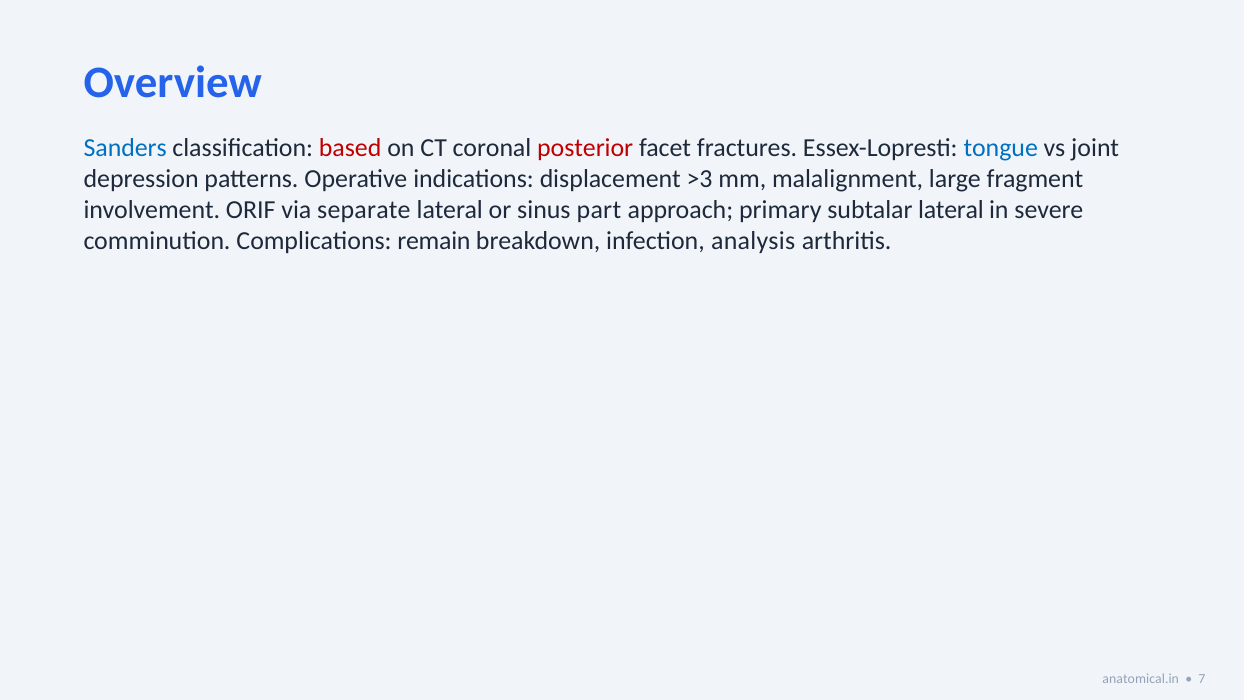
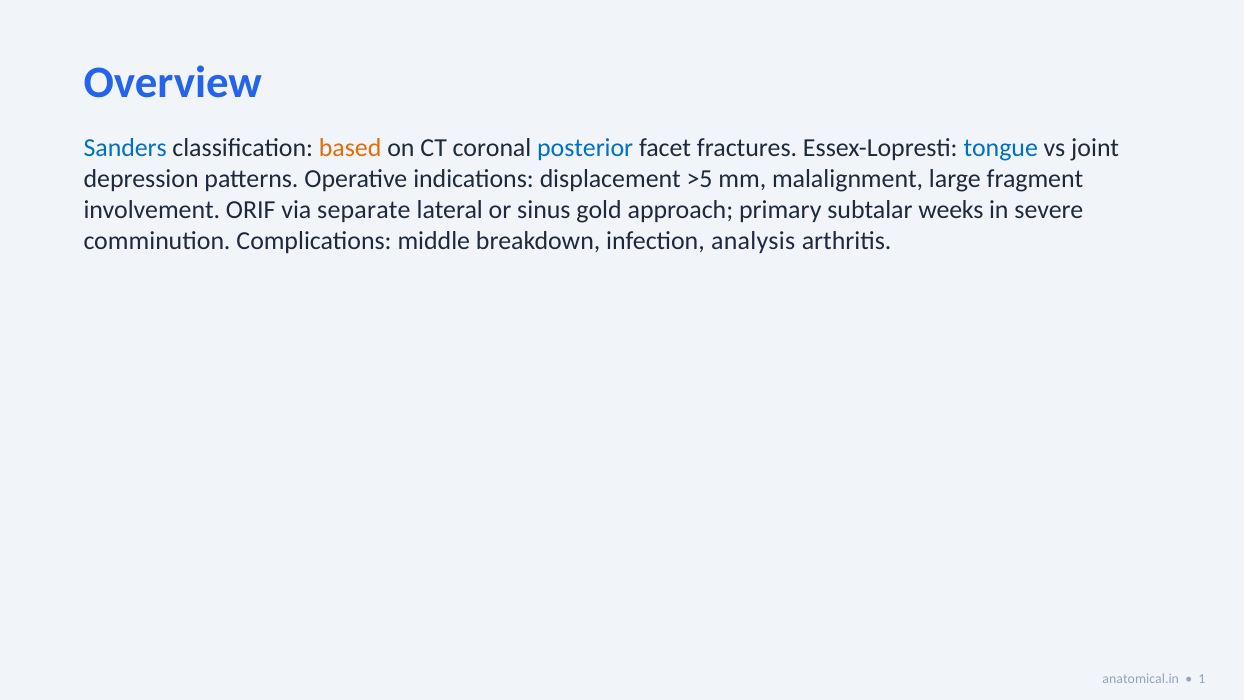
based colour: red -> orange (350, 148)
posterior colour: red -> blue (585, 148)
>3: >3 -> >5 (700, 179)
part: part -> gold (599, 210)
subtalar lateral: lateral -> weeks (951, 210)
remain: remain -> middle (434, 241)
7: 7 -> 1 (1202, 679)
